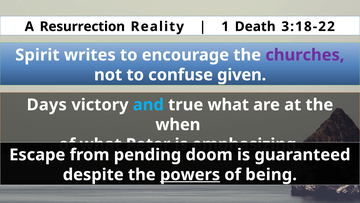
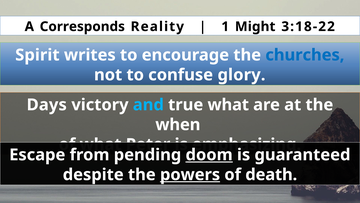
Resurrection: Resurrection -> Corresponds (82, 27)
Death: Death -> Might (255, 27)
churches colour: purple -> blue (305, 55)
given: given -> glory (242, 75)
doom underline: none -> present (209, 154)
being: being -> death (271, 174)
